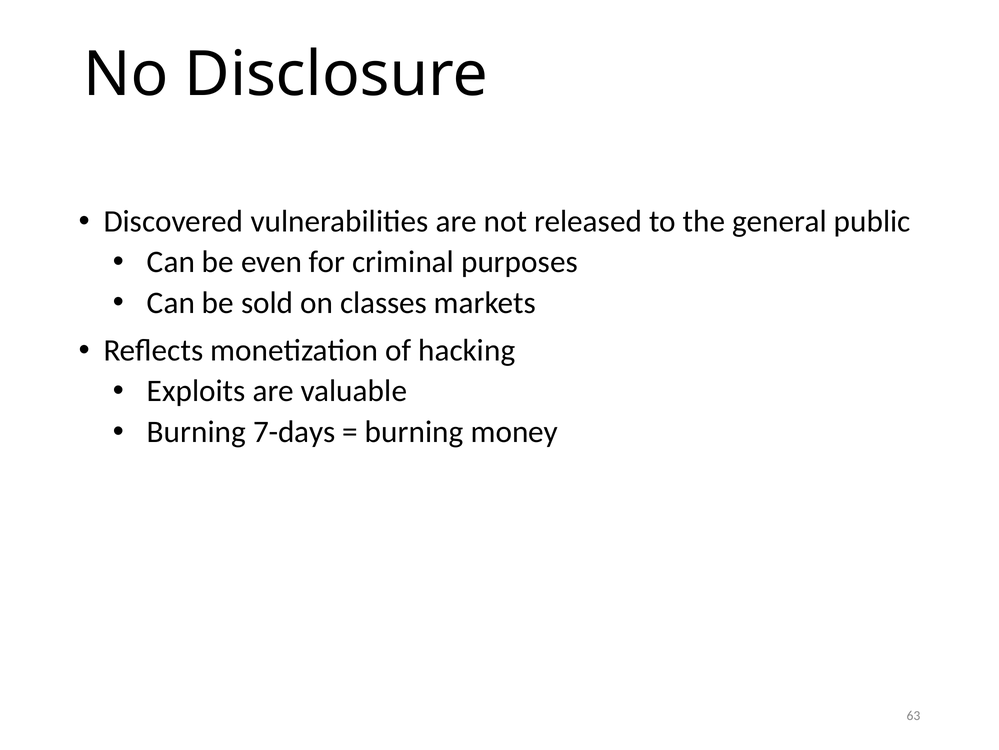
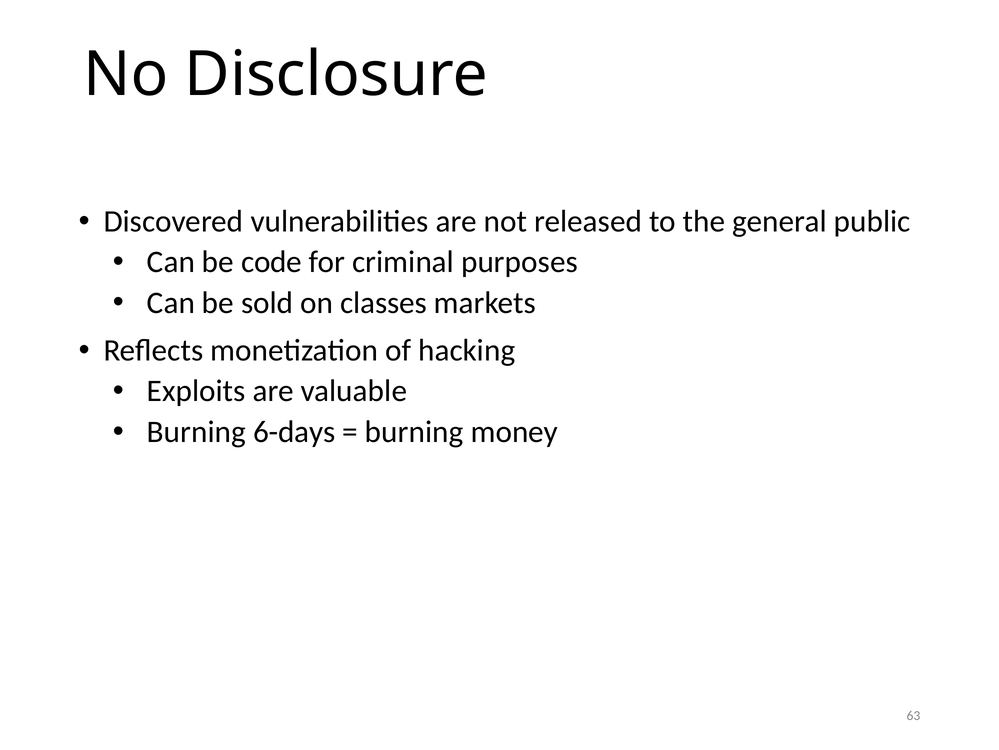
even: even -> code (271, 262)
7-days: 7-days -> 6-days (294, 431)
